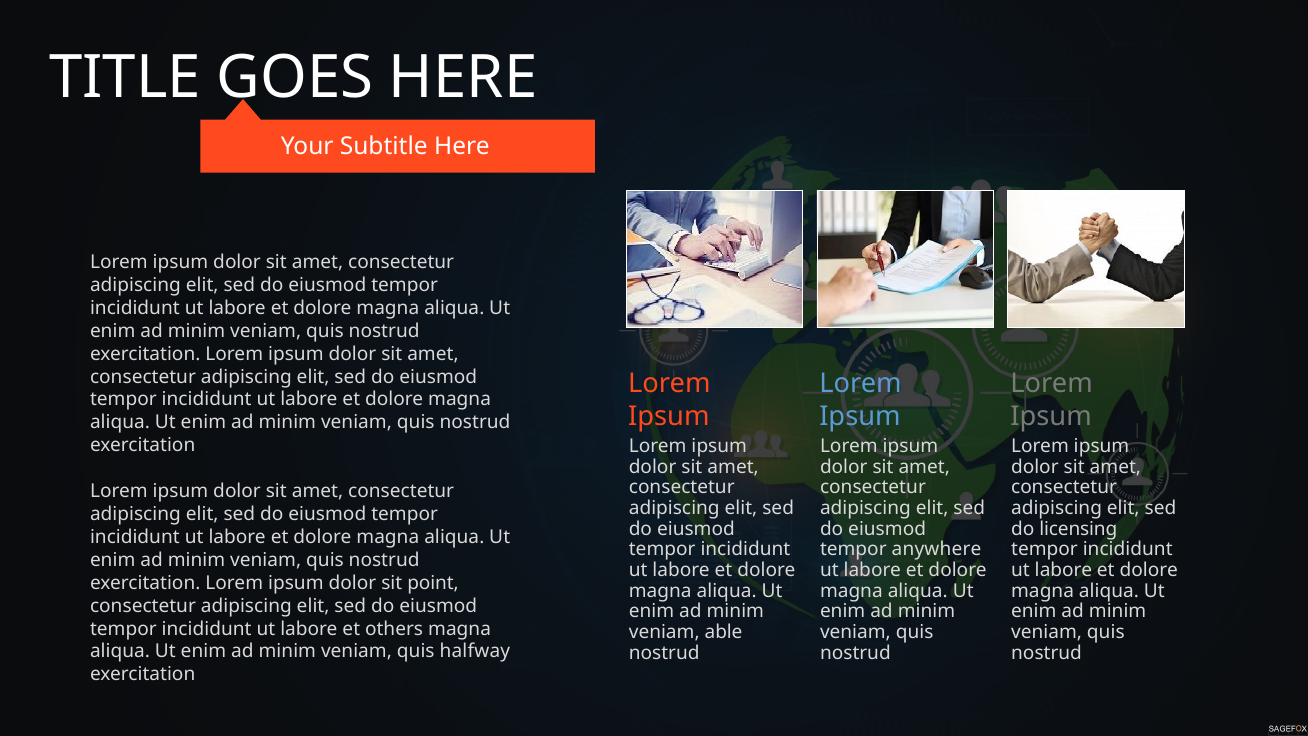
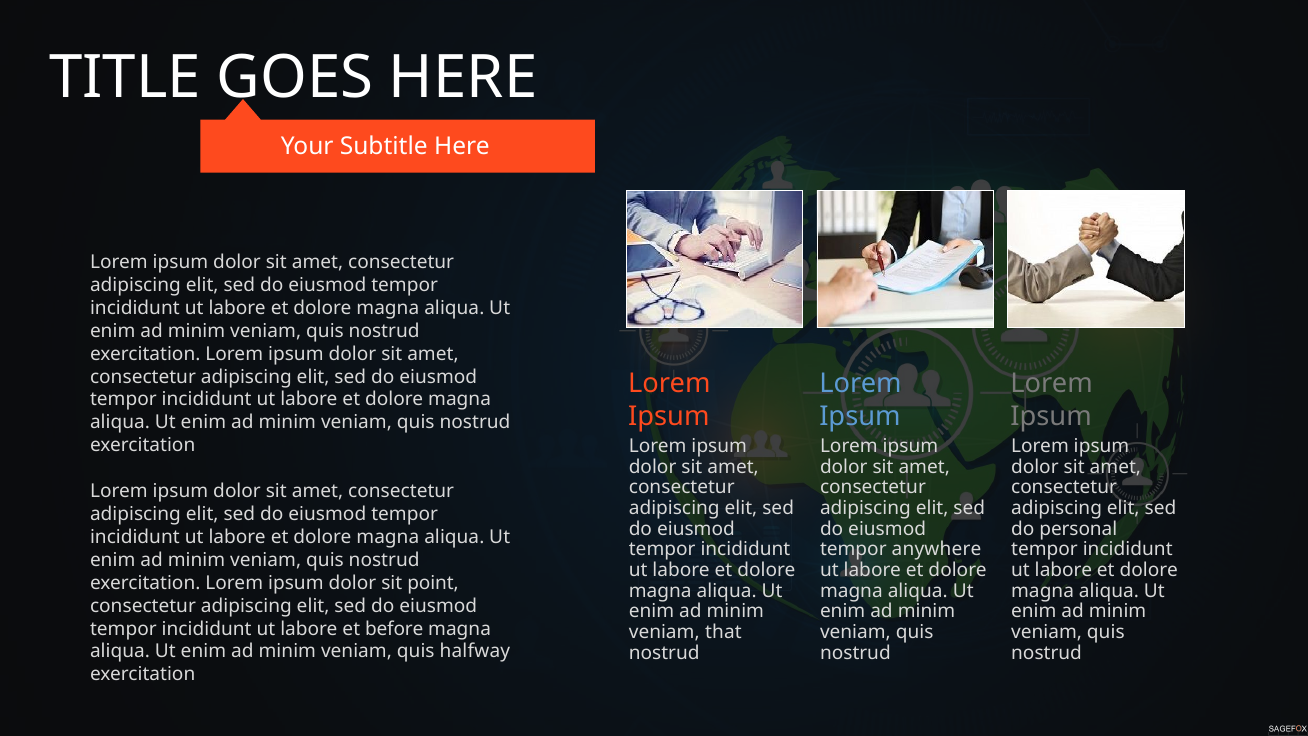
licensing: licensing -> personal (1078, 529)
others: others -> before (394, 629)
able: able -> that (723, 632)
